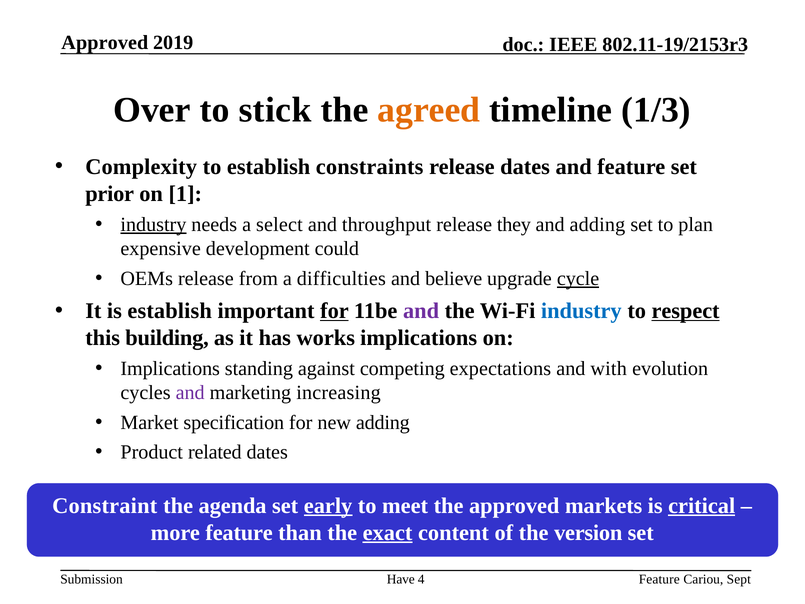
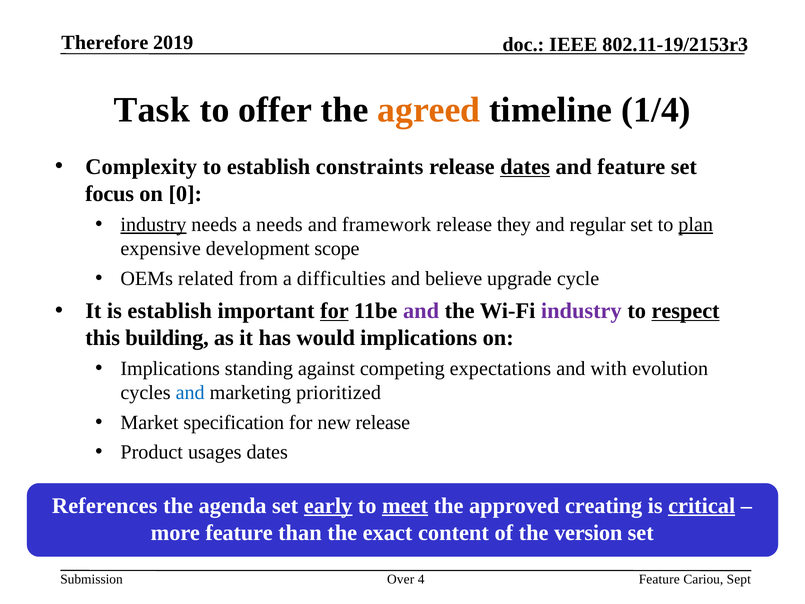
Approved: Approved -> Therefore (105, 43)
Over: Over -> Task (152, 110)
stick: stick -> offer (275, 110)
1/3: 1/3 -> 1/4 (656, 110)
dates underline: none -> present (525, 167)
prior: prior -> focus (110, 194)
1: 1 -> 0 (185, 194)
a select: select -> needs (279, 225)
throughput: throughput -> framework (387, 225)
and adding: adding -> regular (598, 225)
plan underline: none -> present (696, 225)
could: could -> scope (337, 249)
OEMs release: release -> related (206, 278)
cycle underline: present -> none (578, 278)
industry colour: blue -> purple (581, 311)
works: works -> would (326, 338)
and colour: purple -> blue (190, 393)
increasing: increasing -> prioritized (339, 393)
new adding: adding -> release (383, 422)
related: related -> usages (215, 452)
Constraint: Constraint -> References (105, 506)
meet underline: none -> present (405, 506)
markets: markets -> creating (604, 506)
exact underline: present -> none (388, 532)
Have: Have -> Over (401, 579)
